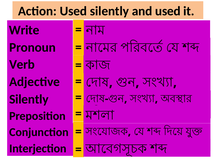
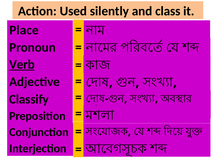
and used: used -> class (168, 11)
Write: Write -> Place (24, 30)
Verb underline: none -> present (22, 64)
Silently: Silently -> Classify (29, 99)
